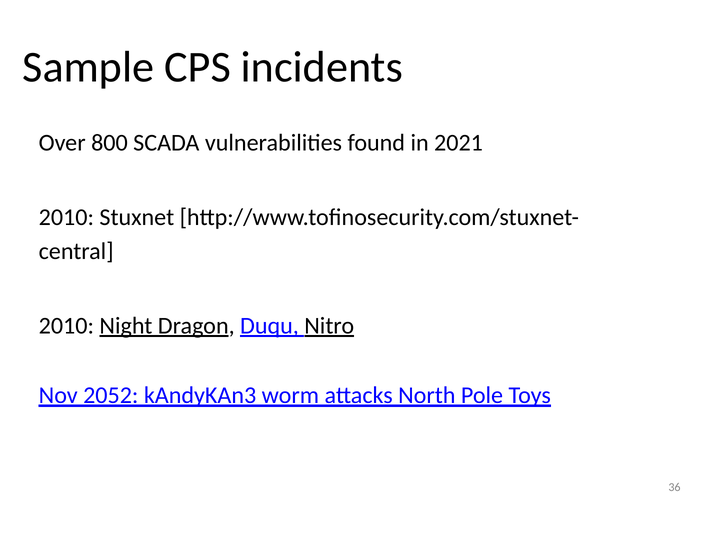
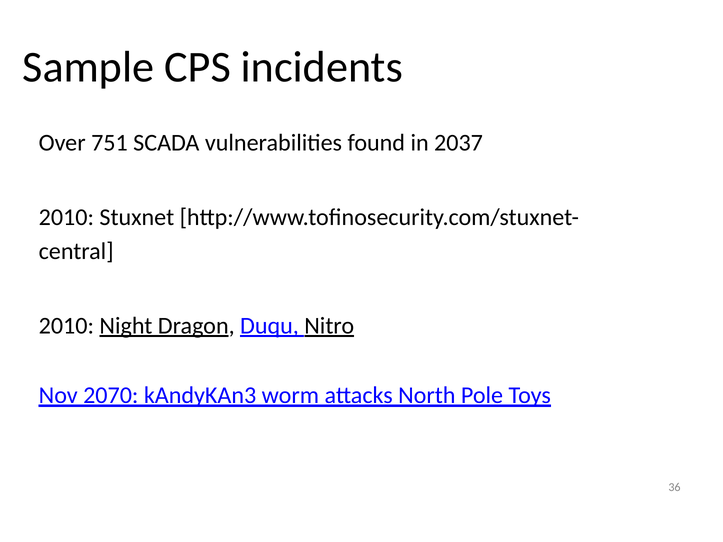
800: 800 -> 751 (109, 143)
2021: 2021 -> 2037 (458, 143)
2052: 2052 -> 2070 (111, 396)
